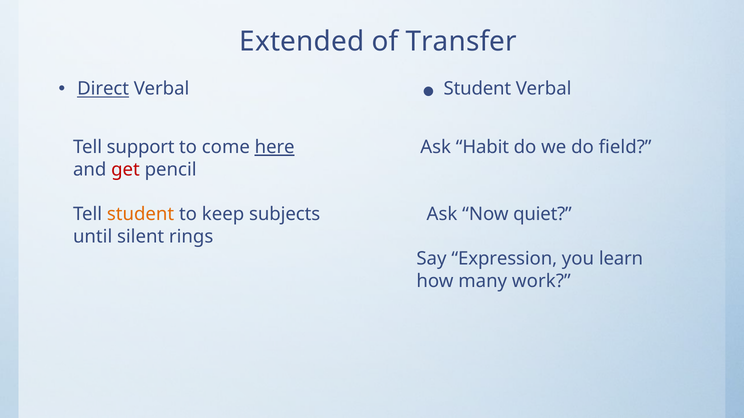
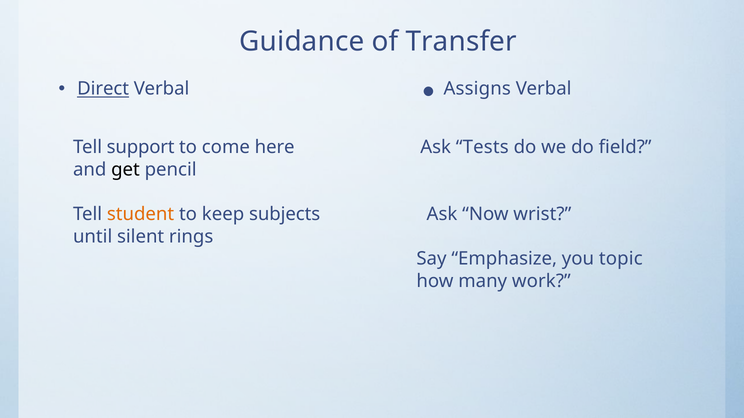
Extended: Extended -> Guidance (302, 42)
Student: Student -> Assigns (477, 89)
here underline: present -> none (275, 147)
Habit: Habit -> Tests (482, 147)
get colour: red -> black (126, 170)
quiet: quiet -> wrist (542, 214)
Expression: Expression -> Emphasize (504, 259)
learn: learn -> topic (621, 259)
